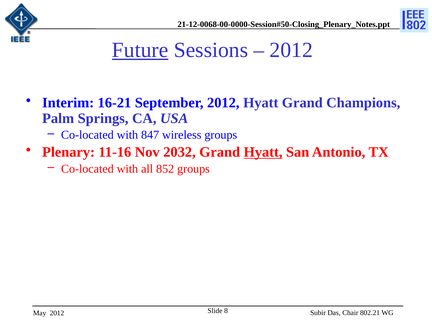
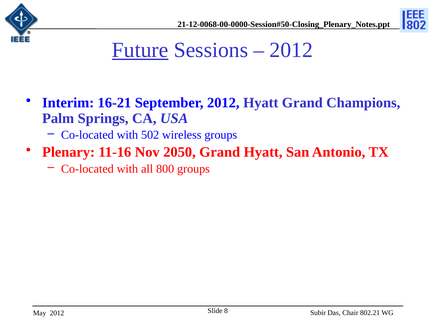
847: 847 -> 502 (150, 135)
2032: 2032 -> 2050 (179, 152)
Hyatt underline: present -> none (263, 152)
852: 852 -> 800 (165, 169)
